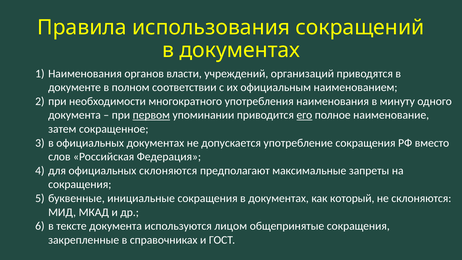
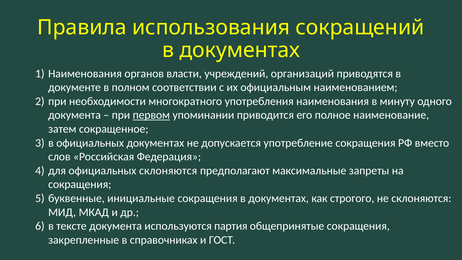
его underline: present -> none (304, 115)
который: который -> строгого (352, 198)
лицом: лицом -> партия (231, 226)
